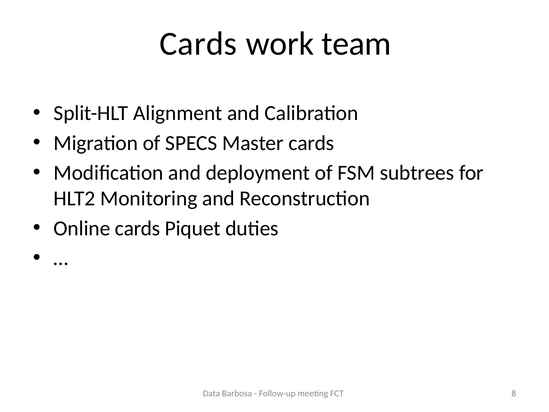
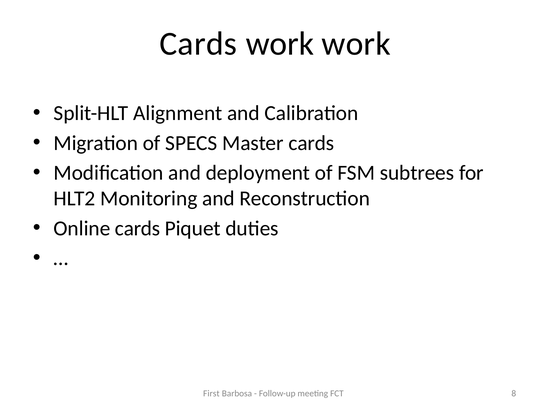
work team: team -> work (356, 44)
Data: Data -> First (211, 393)
